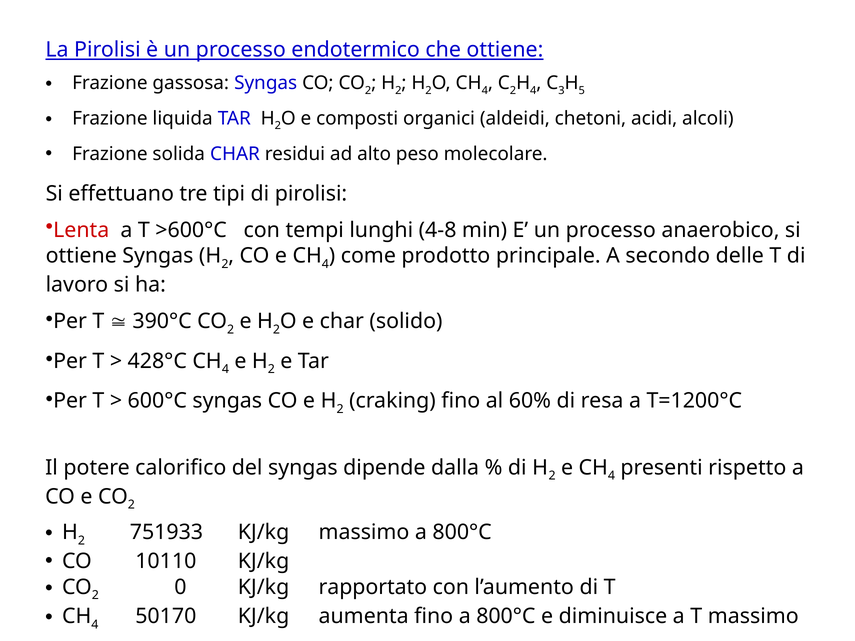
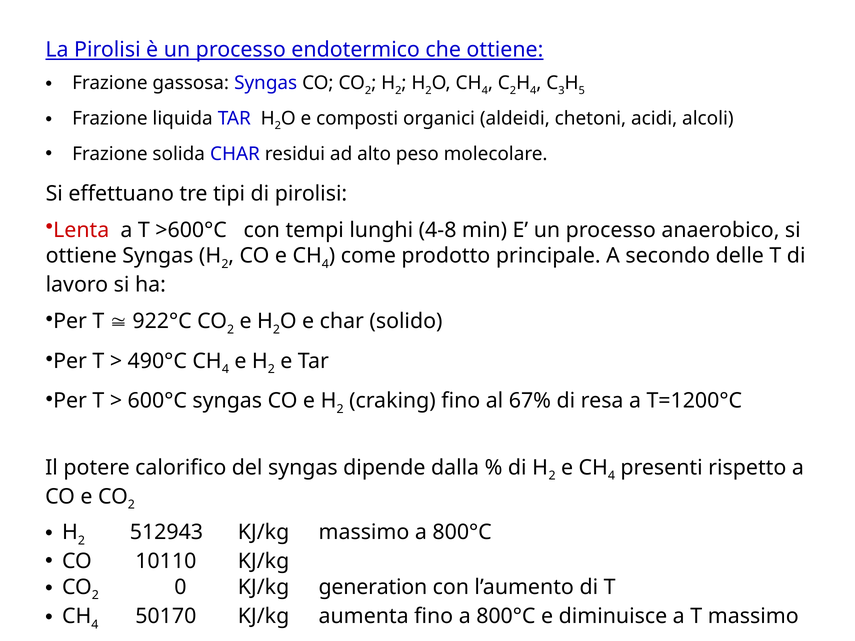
390°C: 390°C -> 922°C (162, 321)
428°C: 428°C -> 490°C (157, 361)
60%: 60% -> 67% (530, 401)
751933: 751933 -> 512943 (166, 532)
rapportato: rapportato -> generation (373, 587)
